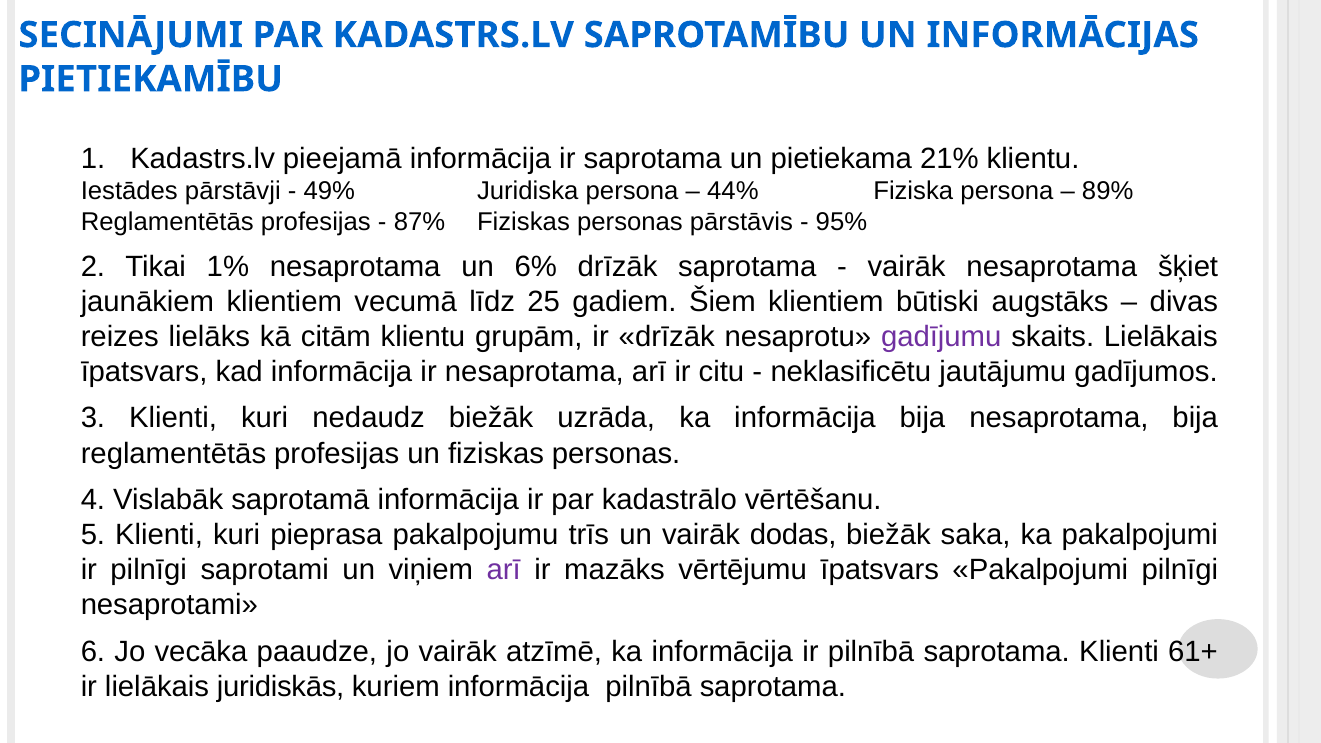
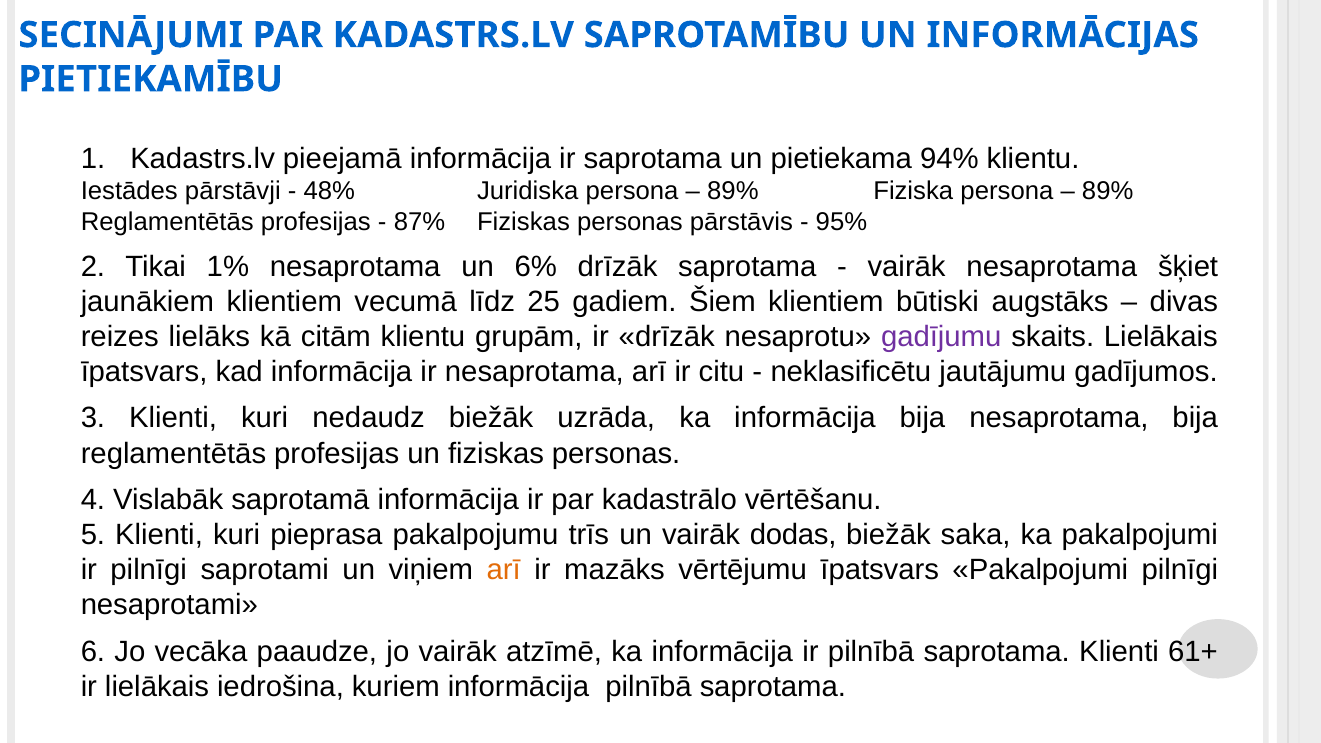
21%: 21% -> 94% (949, 159)
49%: 49% -> 48% (329, 191)
44%: 44% -> 89% (733, 191)
arī colour: purple -> orange (504, 570)
juridiskās: juridiskās -> iedrošina (280, 687)
